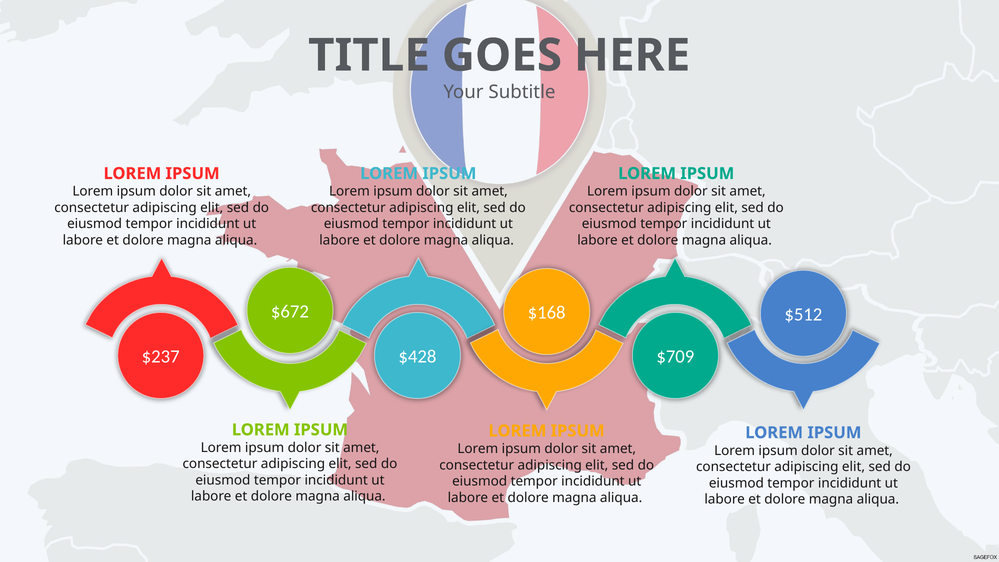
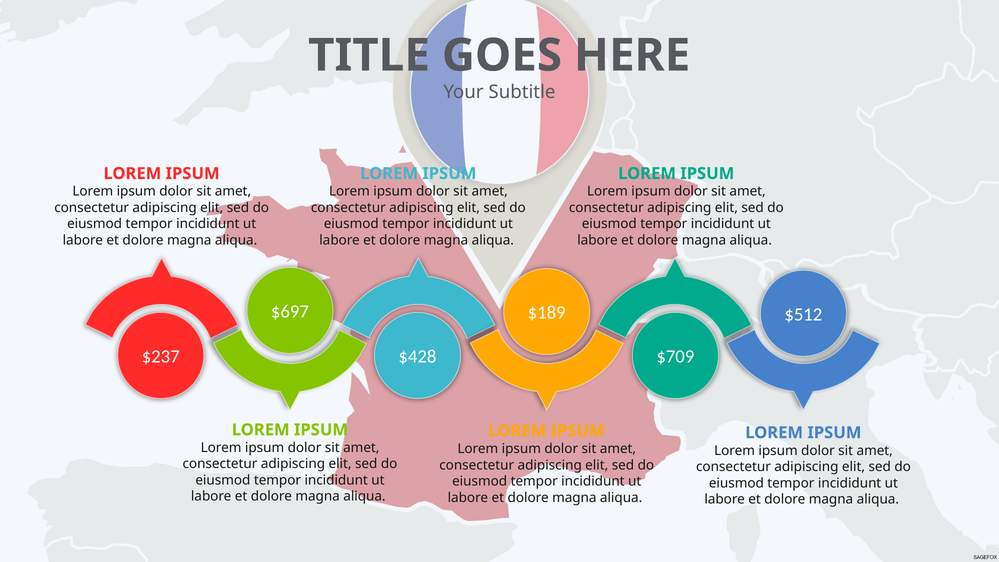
$672: $672 -> $697 (290, 312)
$168: $168 -> $189 (547, 313)
